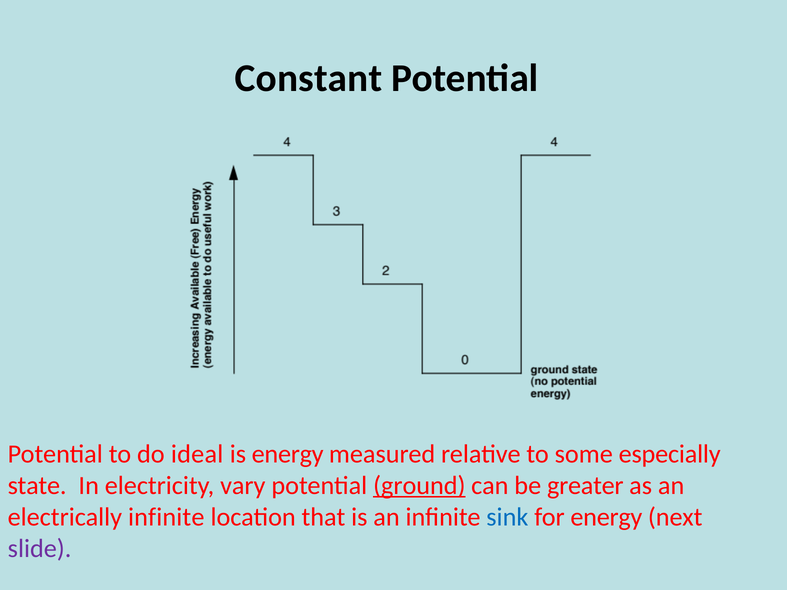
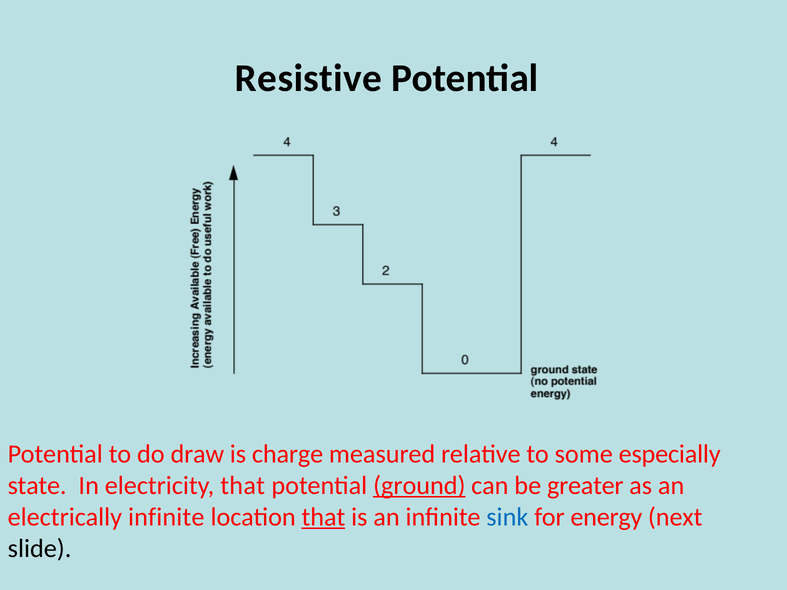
Constant: Constant -> Resistive (309, 78)
ideal: ideal -> draw (197, 454)
is energy: energy -> charge (288, 454)
electricity vary: vary -> that (243, 486)
that underline: none -> present (323, 517)
slide colour: purple -> black (40, 549)
